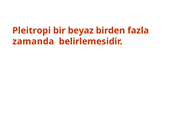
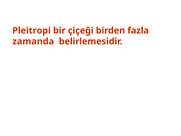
beyaz: beyaz -> çiçeği (81, 30)
